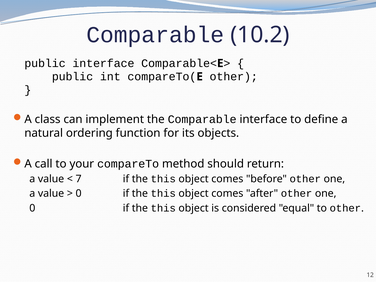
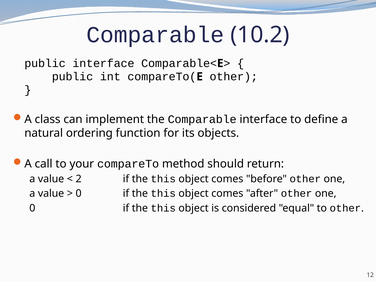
7: 7 -> 2 (79, 179)
